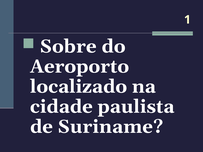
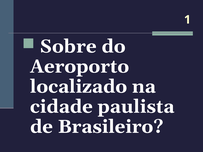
Suriname: Suriname -> Brasileiro (111, 127)
